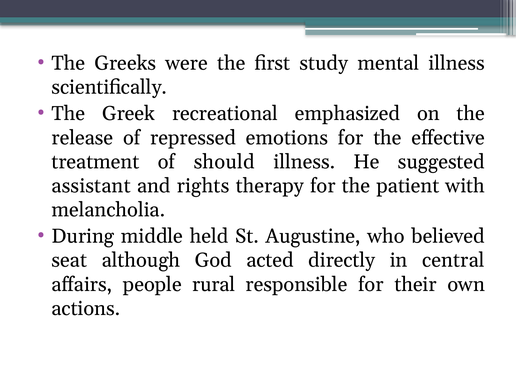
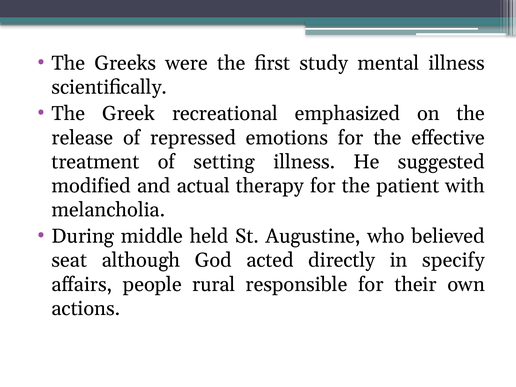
should: should -> setting (224, 162)
assistant: assistant -> modified (91, 186)
rights: rights -> actual (203, 186)
central: central -> specify (453, 260)
